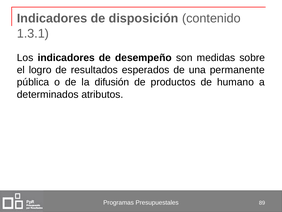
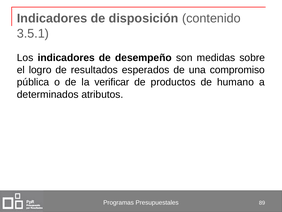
1.3.1: 1.3.1 -> 3.5.1 (33, 33)
permanente: permanente -> compromiso (237, 70)
difusión: difusión -> verificar (112, 82)
